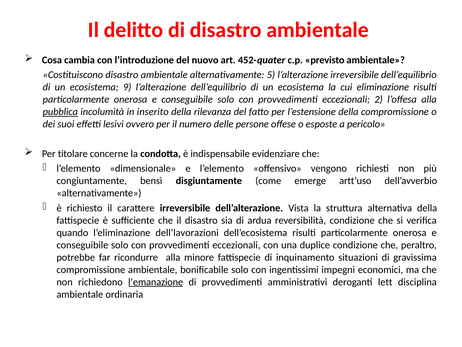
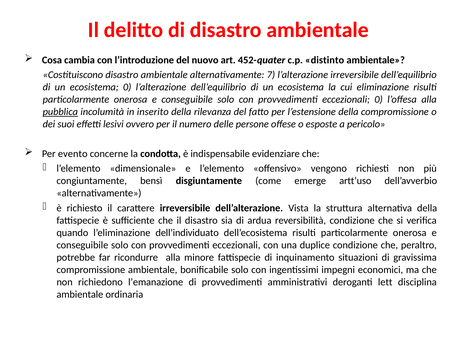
previsto: previsto -> distinto (325, 60)
5: 5 -> 7 (271, 75)
ecosistema 9: 9 -> 0 (127, 87)
eccezionali 2: 2 -> 0 (379, 99)
titolare: titolare -> evento (73, 154)
dell’lavorazioni: dell’lavorazioni -> dell’individuato (187, 232)
l’emanazione underline: present -> none (156, 282)
